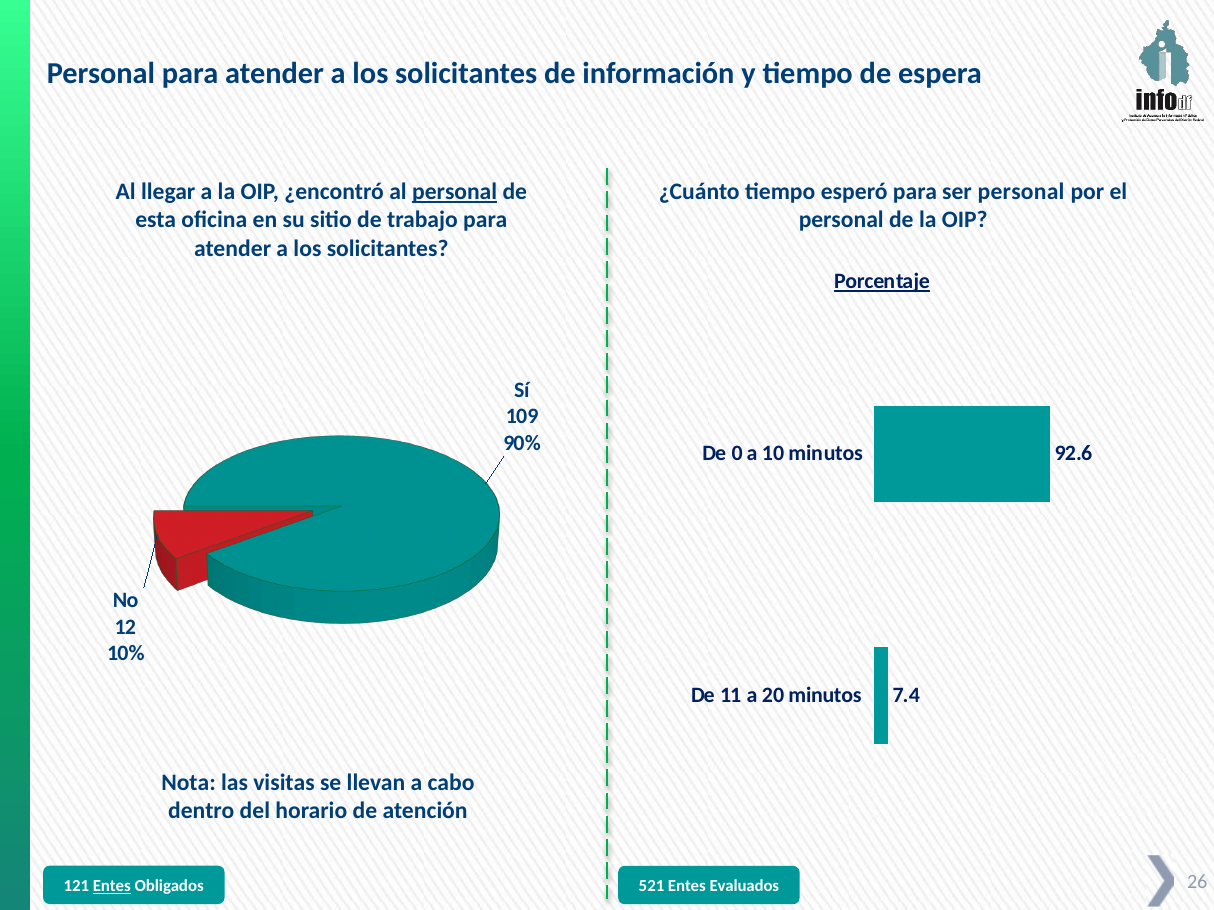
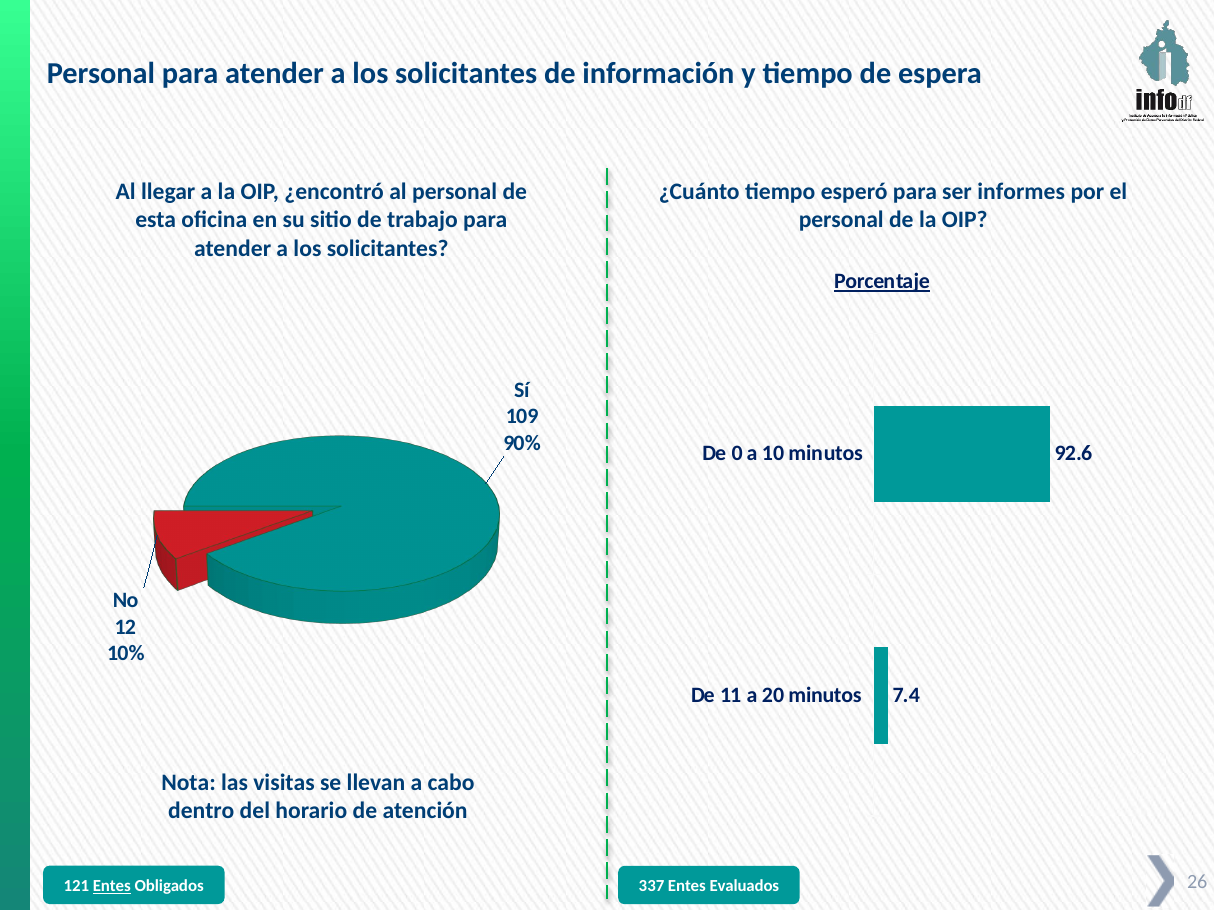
ser personal: personal -> informes (1021, 192)
personal underline: present -> none (455, 192)
521: 521 -> 337 (652, 887)
